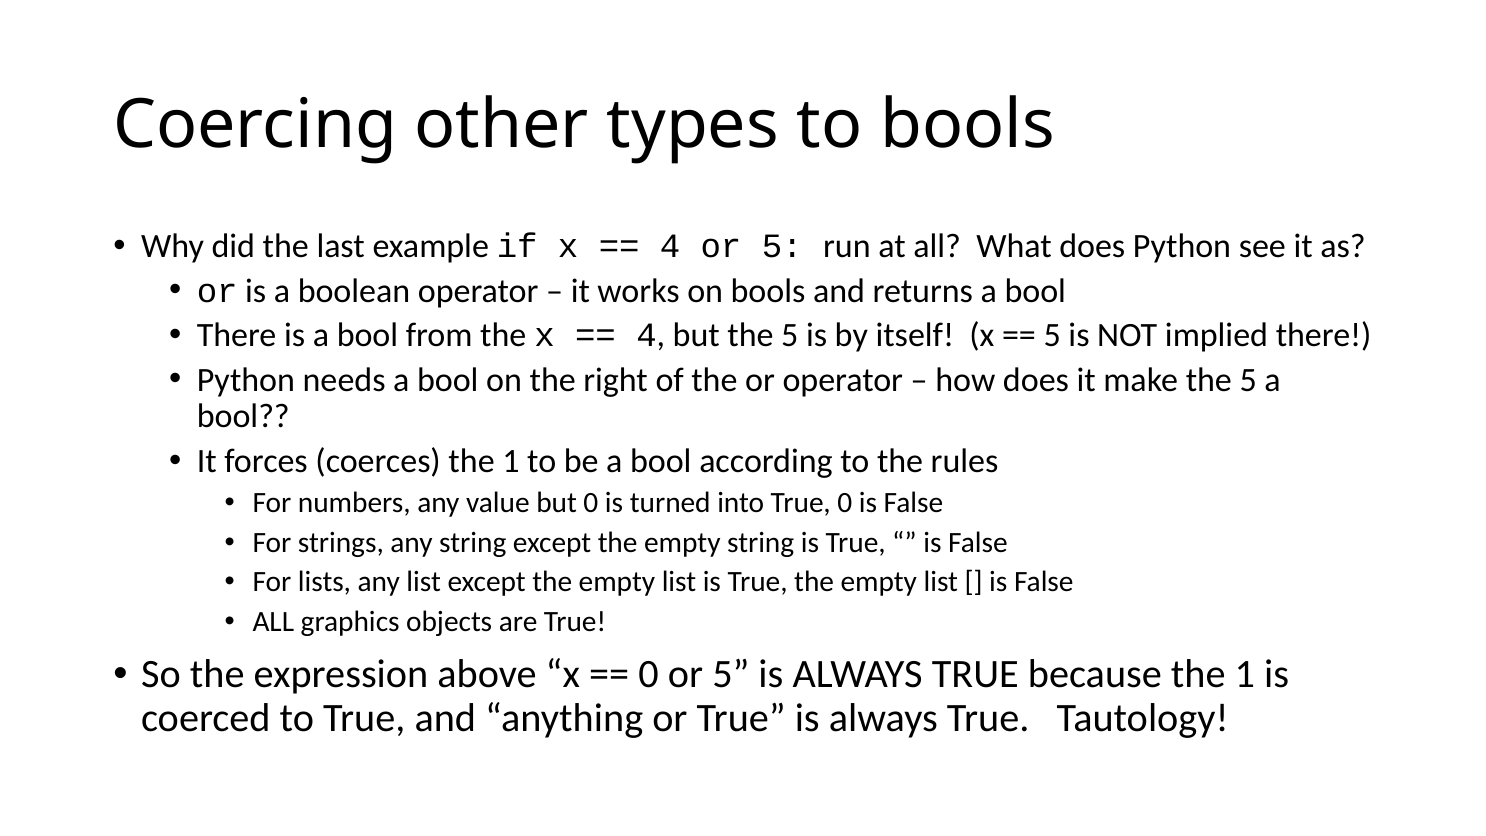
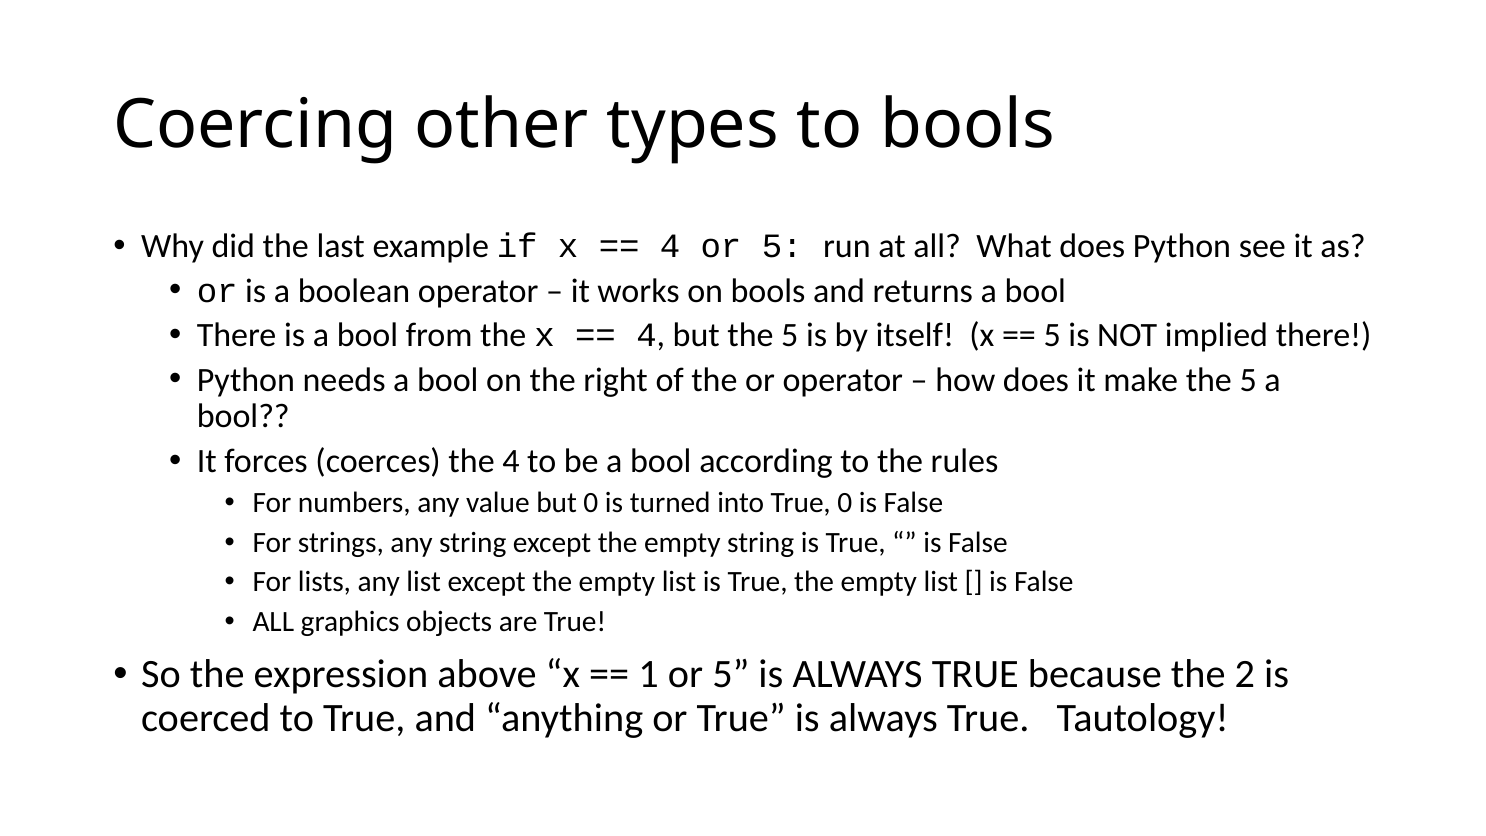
coerces the 1: 1 -> 4 (511, 461)
0: 0 -> 1 (648, 675)
because the 1: 1 -> 2 (1245, 675)
